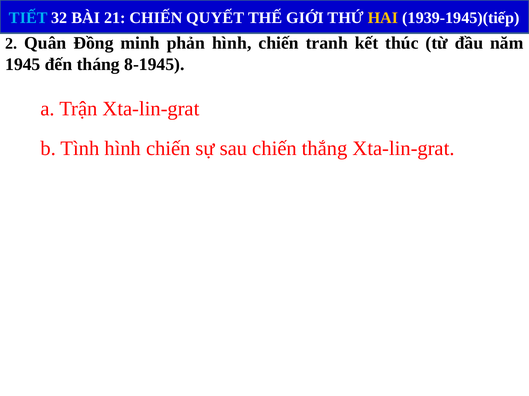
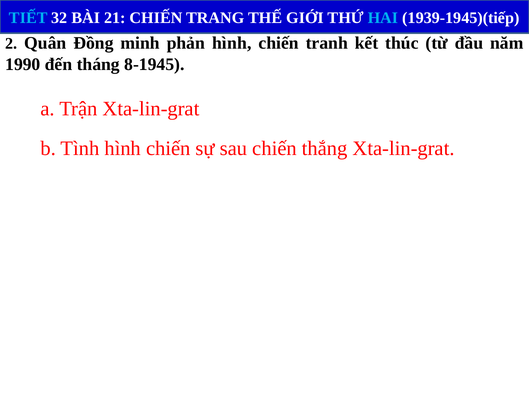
QUYẾT: QUYẾT -> TRANG (215, 18)
HAI colour: yellow -> light blue (383, 18)
1945: 1945 -> 1990 (23, 64)
